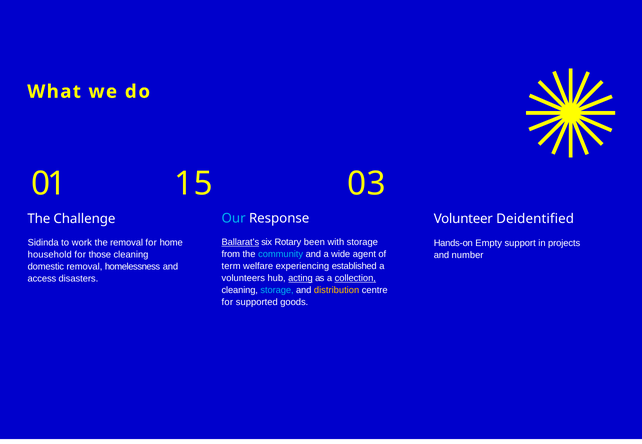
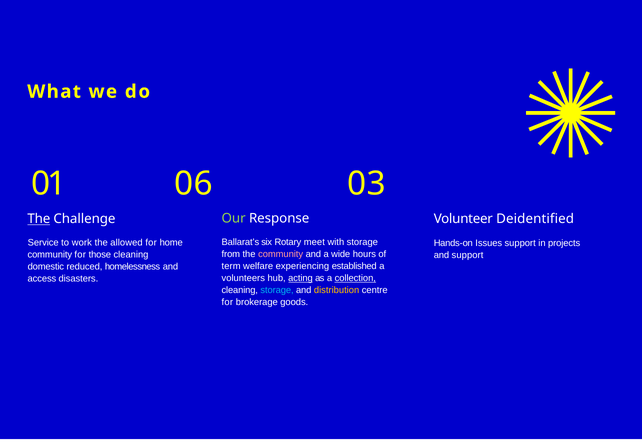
15: 15 -> 06 (194, 184)
Our colour: light blue -> light green (234, 219)
The underline: none -> present (39, 219)
Ballarat’s underline: present -> none (240, 242)
been: been -> meet (314, 242)
Sidinda: Sidinda -> Service (43, 243)
the removal: removal -> allowed (127, 243)
Empty: Empty -> Issues (489, 244)
community colour: light blue -> pink (281, 254)
agent: agent -> hours (364, 254)
household: household -> community (50, 255)
and number: number -> support (468, 256)
domestic removal: removal -> reduced (84, 267)
supported: supported -> brokerage (257, 302)
